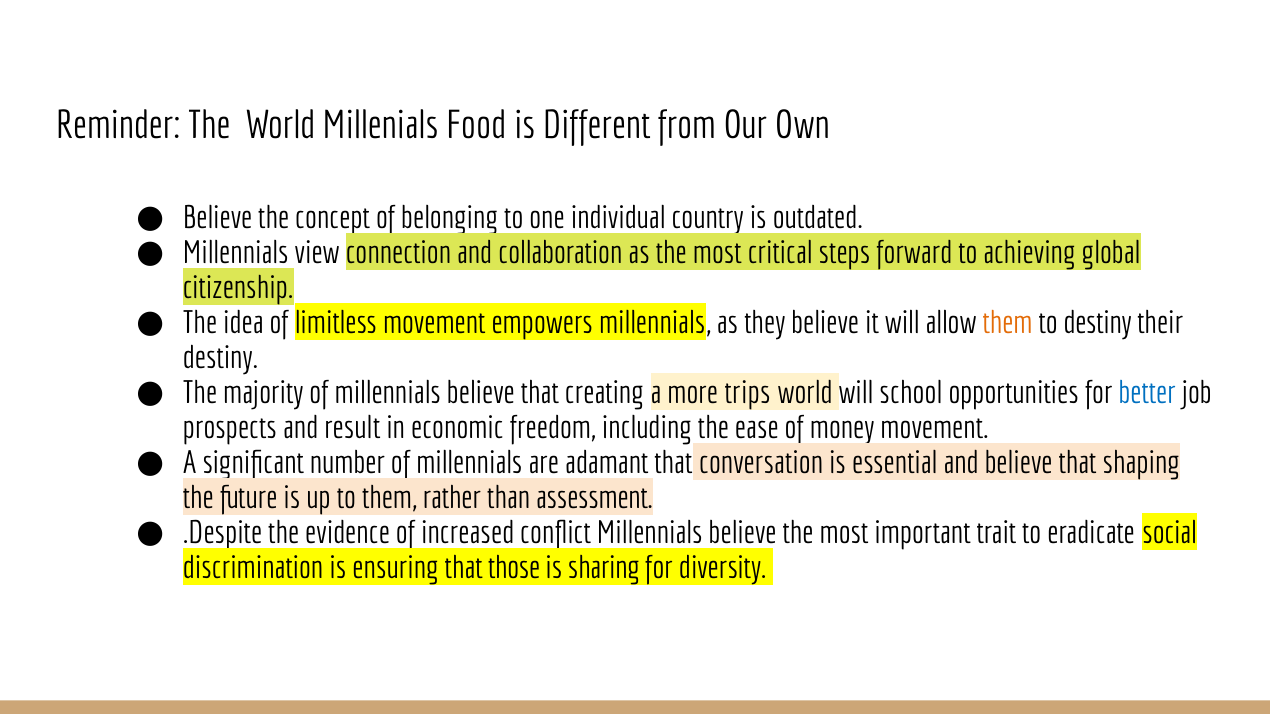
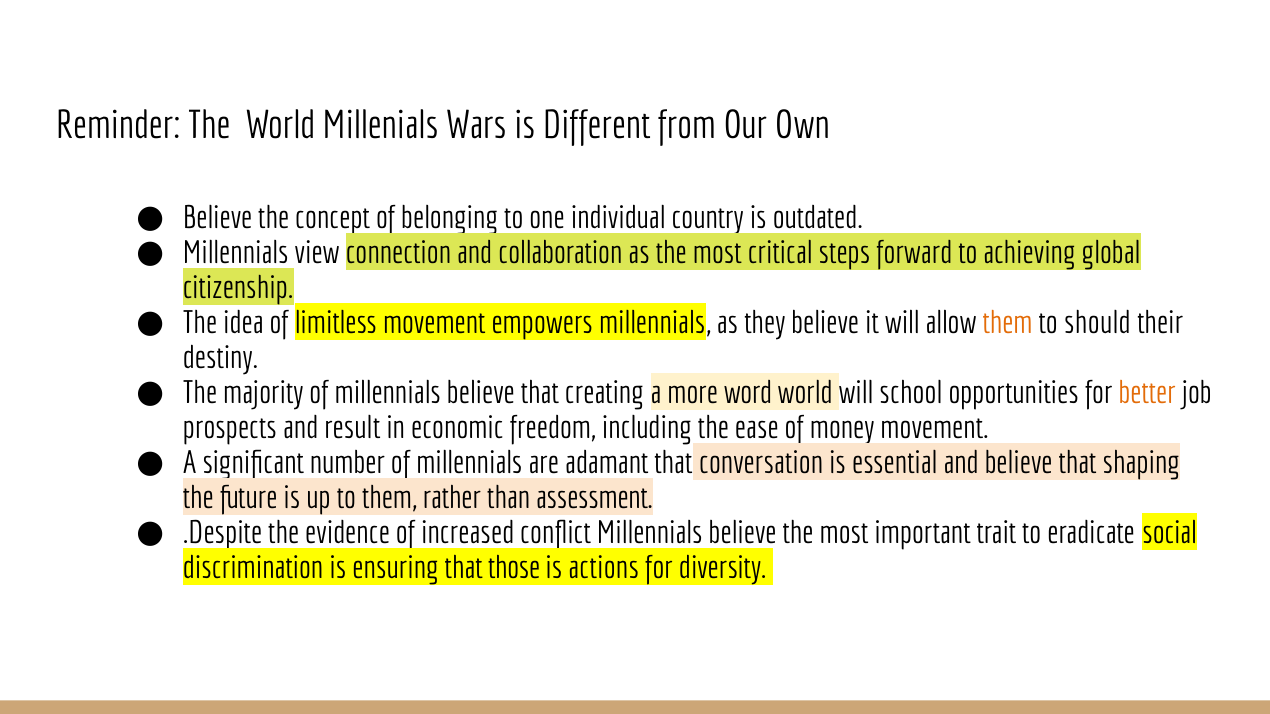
Food: Food -> Wars (476, 126)
to destiny: destiny -> should (1097, 323)
trips: trips -> word (748, 393)
better colour: blue -> orange (1147, 393)
sharing: sharing -> actions (604, 568)
